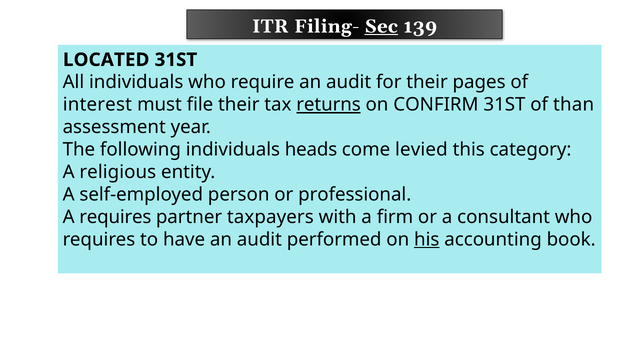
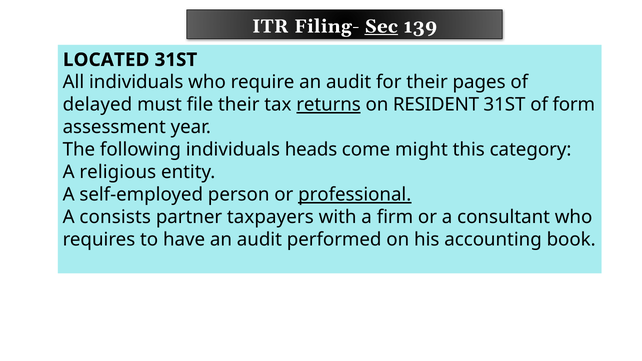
interest: interest -> delayed (97, 105)
CONFIRM: CONFIRM -> RESIDENT (436, 105)
than: than -> form (574, 105)
levied: levied -> might (421, 150)
professional underline: none -> present (355, 195)
A requires: requires -> consists (115, 217)
his underline: present -> none (427, 240)
